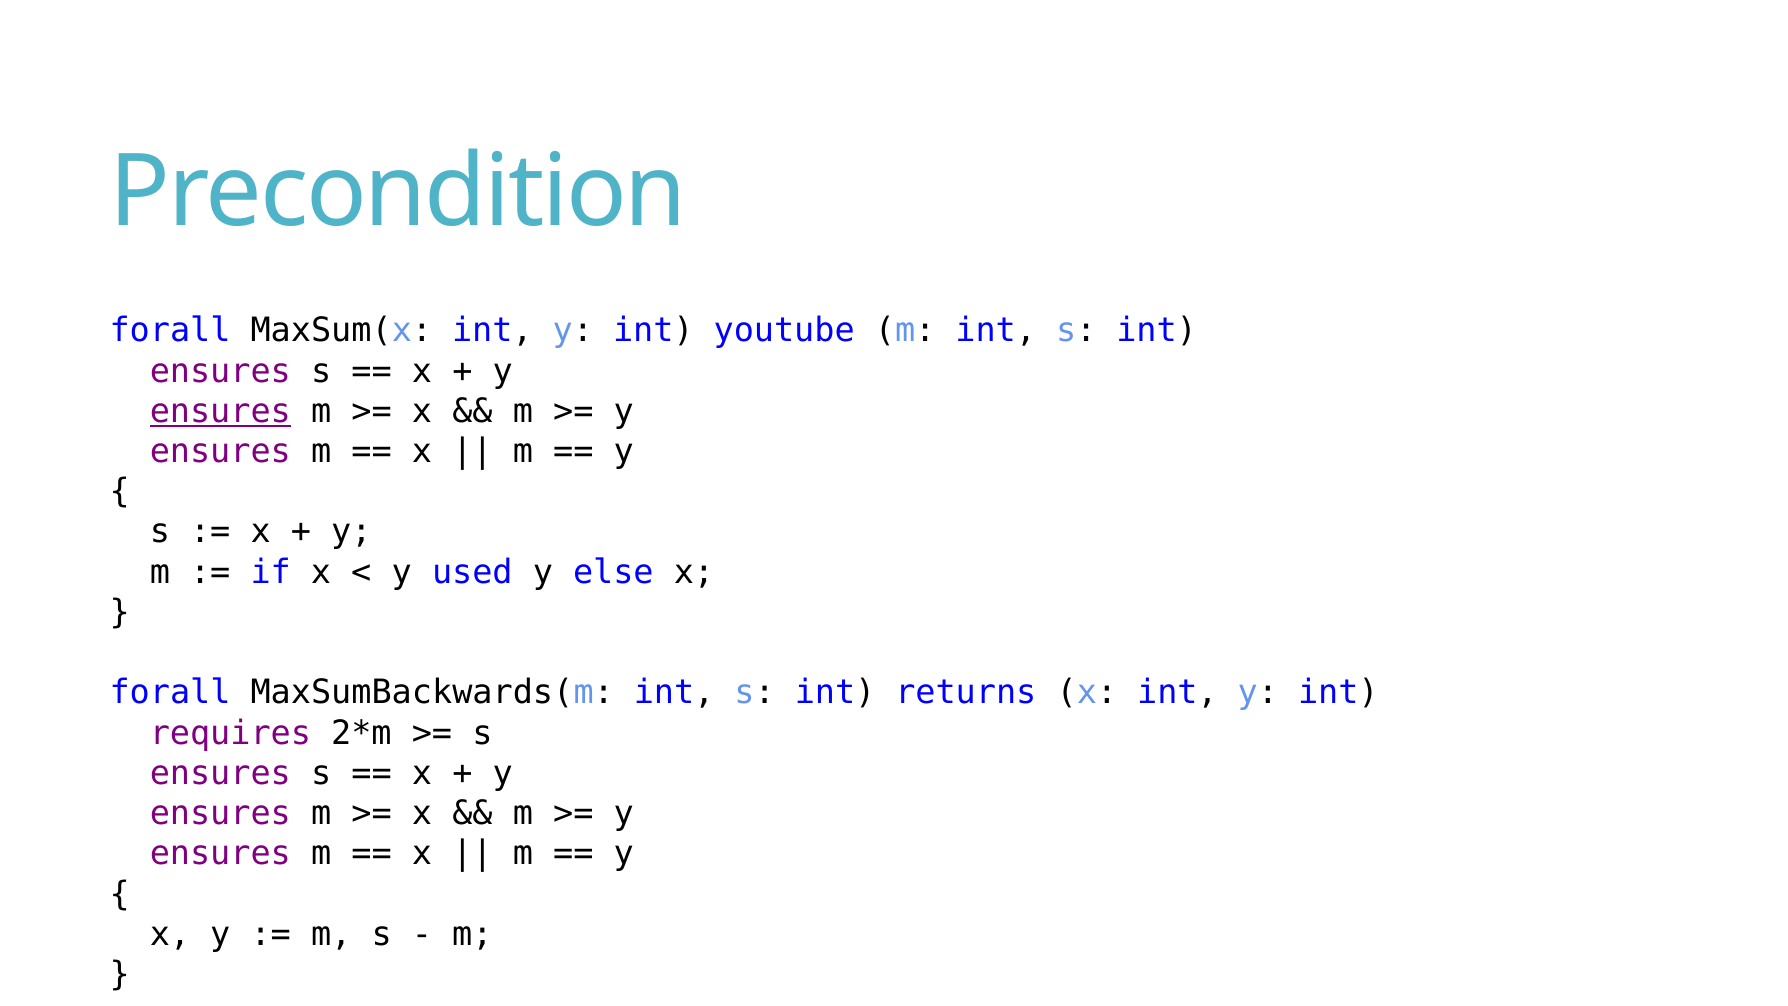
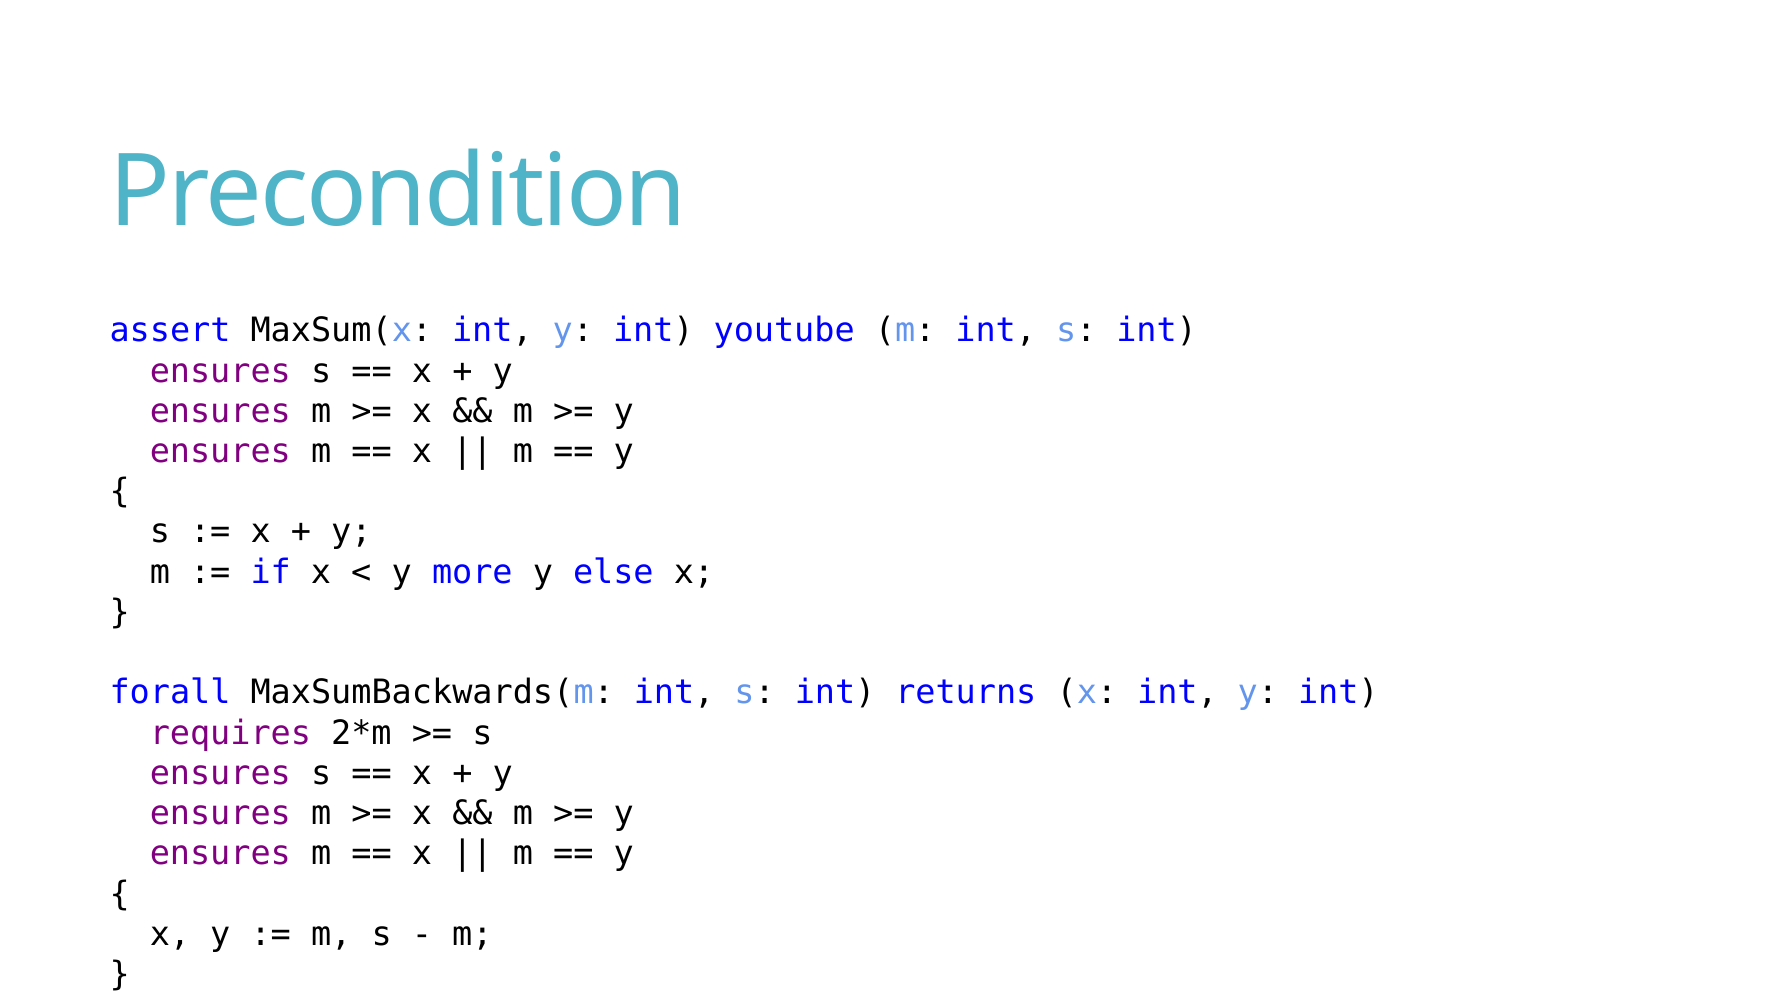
forall: forall -> assert (170, 331)
ensures underline: present -> none (220, 411)
used: used -> more (472, 572)
